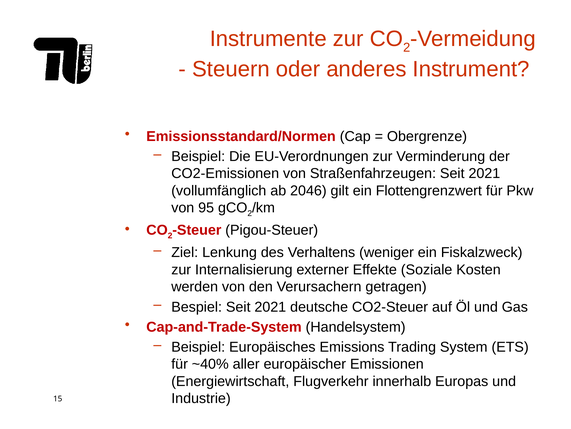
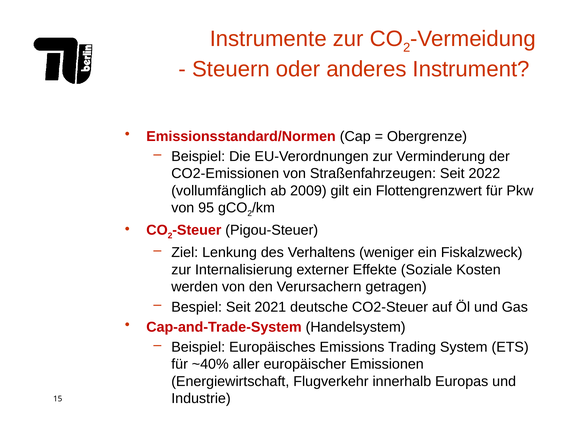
Straßenfahrzeugen Seit 2021: 2021 -> 2022 (484, 173)
2046: 2046 -> 2009 (308, 190)
